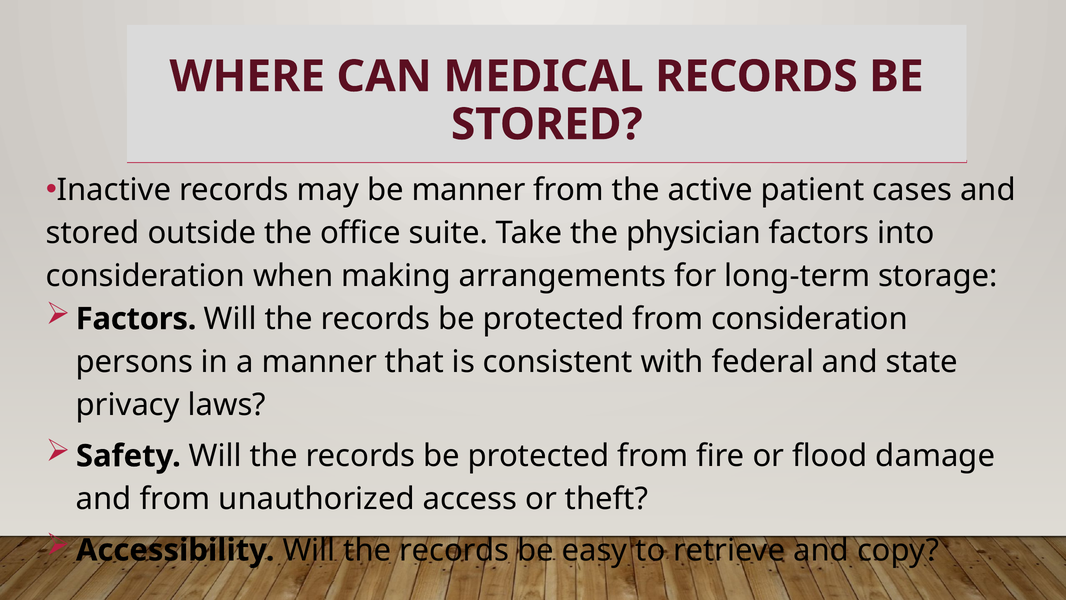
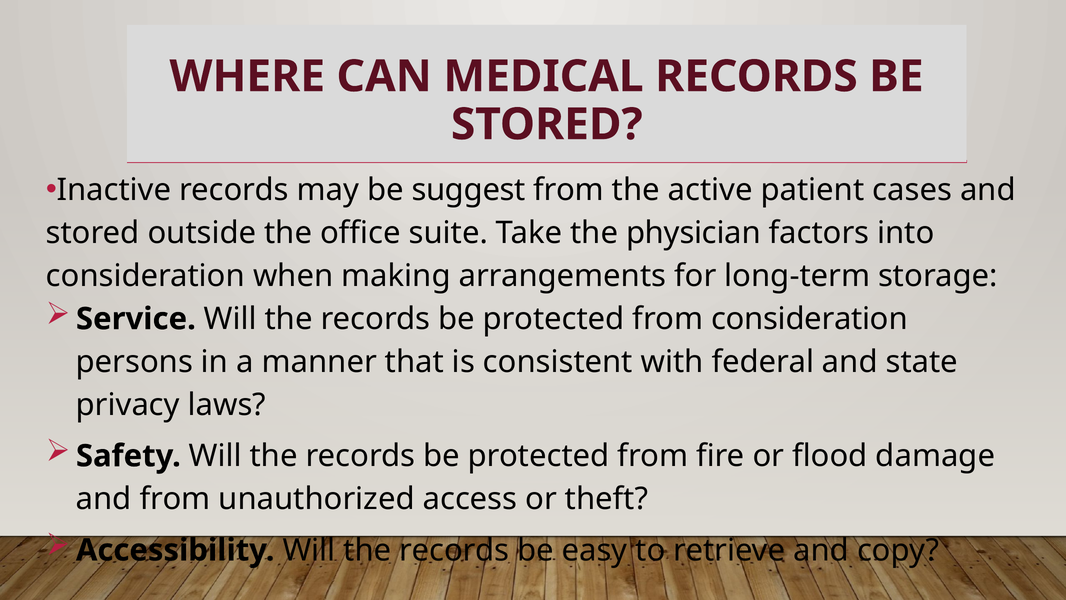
be manner: manner -> suggest (469, 190)
Factors: Factors -> Service (136, 319)
